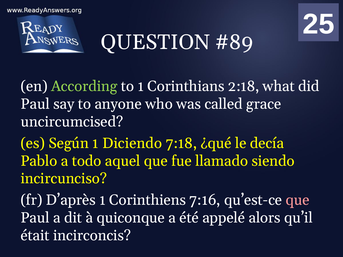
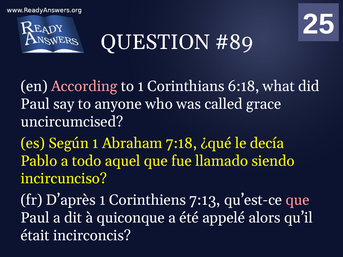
According colour: light green -> pink (84, 86)
2:18: 2:18 -> 6:18 (244, 86)
Diciendo: Diciendo -> Abraham (132, 143)
7:16: 7:16 -> 7:13 (205, 200)
